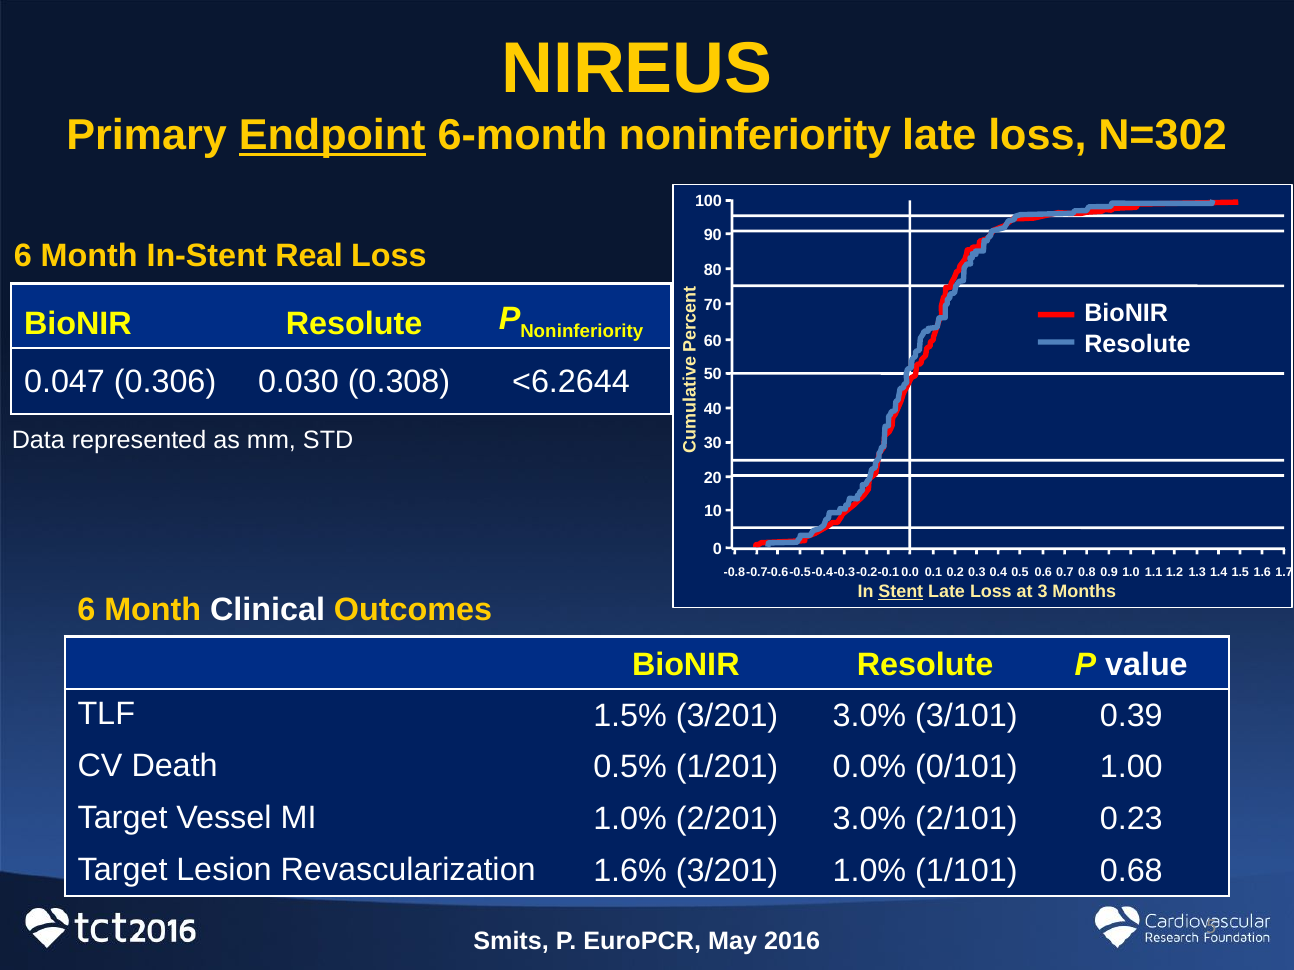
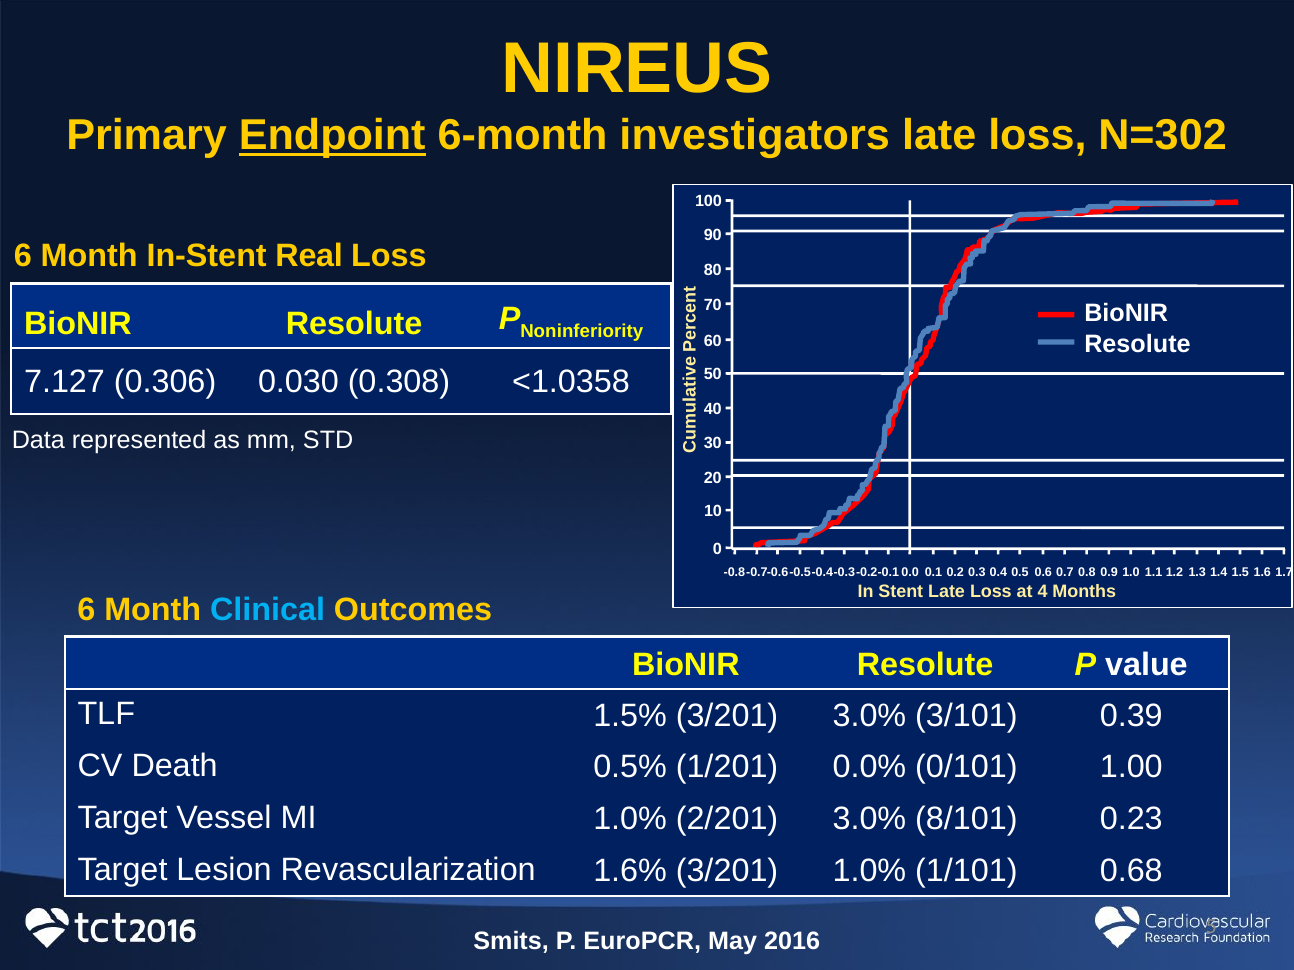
6-month noninferiority: noninferiority -> investigators (755, 136)
0.047: 0.047 -> 7.127 (65, 382)
<6.2644: <6.2644 -> <1.0358 (571, 382)
Stent underline: present -> none (901, 592)
3: 3 -> 4 (1043, 592)
Clinical colour: white -> light blue (268, 610)
2/101: 2/101 -> 8/101 (966, 820)
